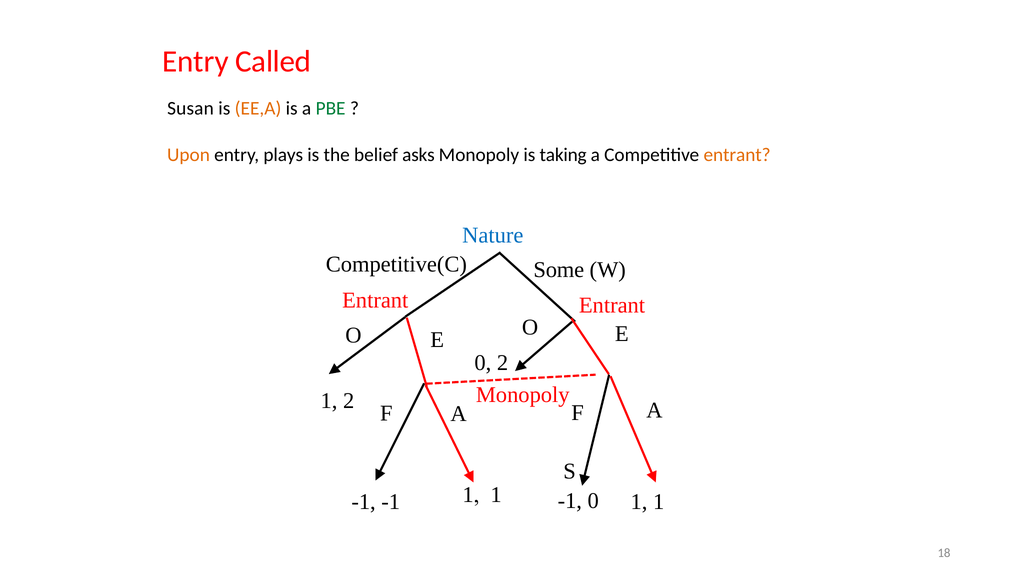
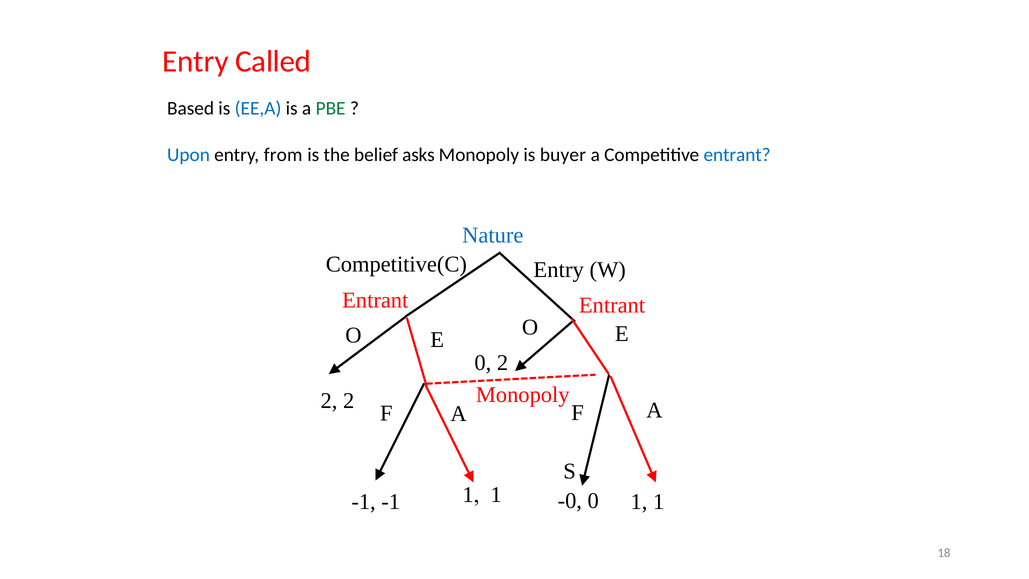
Susan: Susan -> Based (191, 109)
EE,A colour: orange -> blue (258, 109)
Upon colour: orange -> blue (188, 155)
plays: plays -> from (283, 155)
taking: taking -> buyer (563, 155)
entrant colour: orange -> blue (737, 155)
Some: Some -> Entry (559, 270)
1: 1 -> 2 (329, 400)
-1: -1 -> -0 (570, 500)
